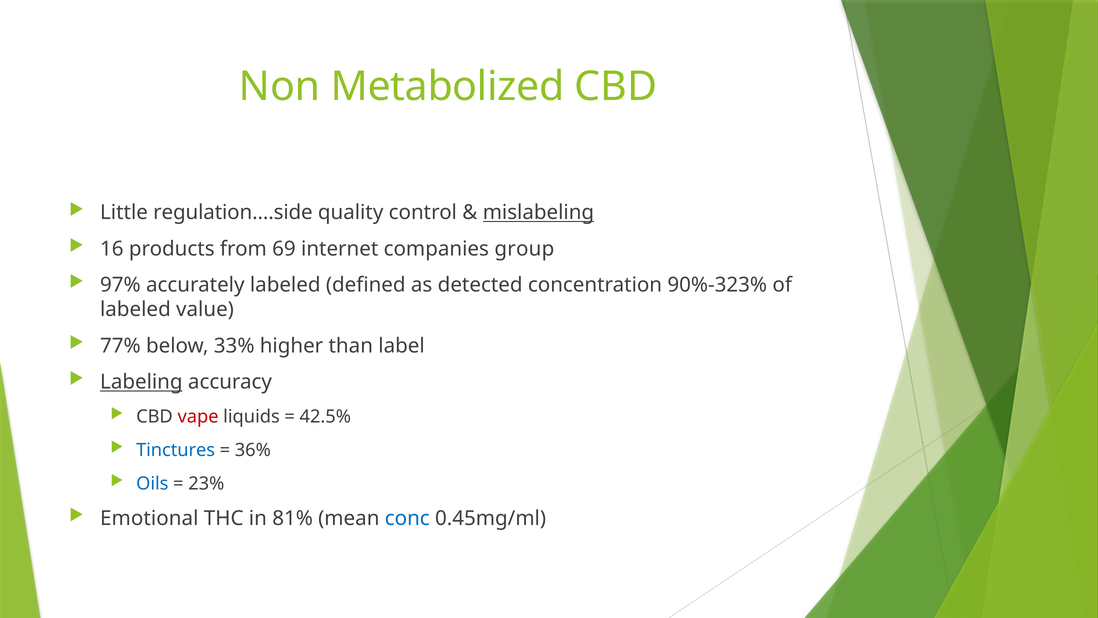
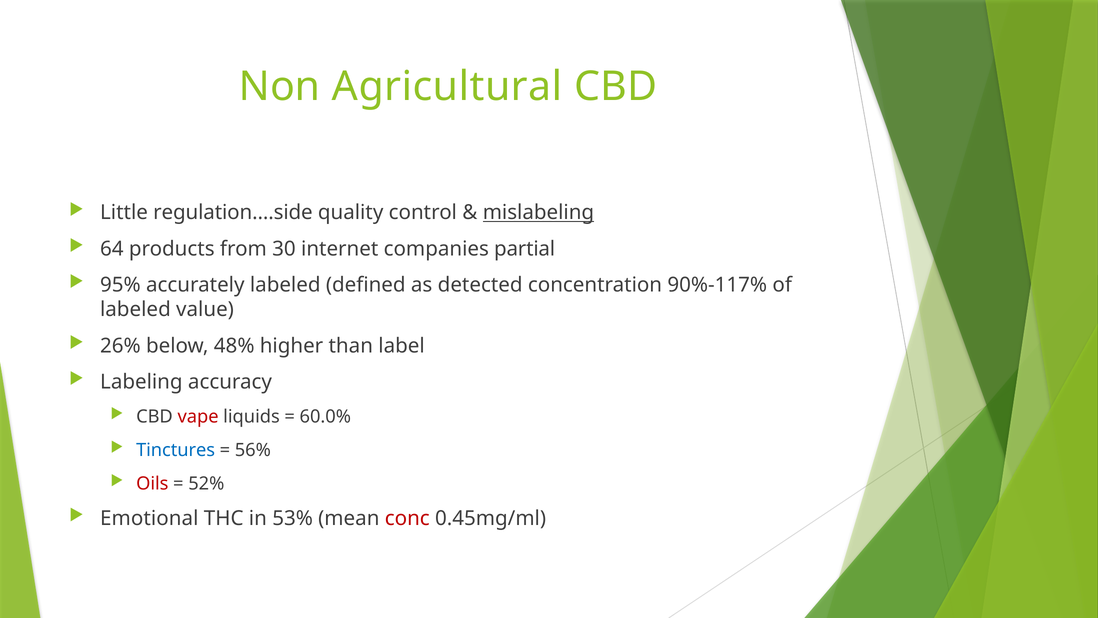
Metabolized: Metabolized -> Agricultural (447, 87)
16: 16 -> 64 (112, 249)
69: 69 -> 30 (284, 249)
group: group -> partial (525, 249)
97%: 97% -> 95% (120, 285)
90%-323%: 90%-323% -> 90%-117% (717, 285)
77%: 77% -> 26% (120, 346)
33%: 33% -> 48% (234, 346)
Labeling underline: present -> none (141, 382)
42.5%: 42.5% -> 60.0% (325, 416)
36%: 36% -> 56% (253, 450)
Oils colour: blue -> red (152, 483)
23%: 23% -> 52% (206, 483)
81%: 81% -> 53% (293, 518)
conc colour: blue -> red (407, 518)
